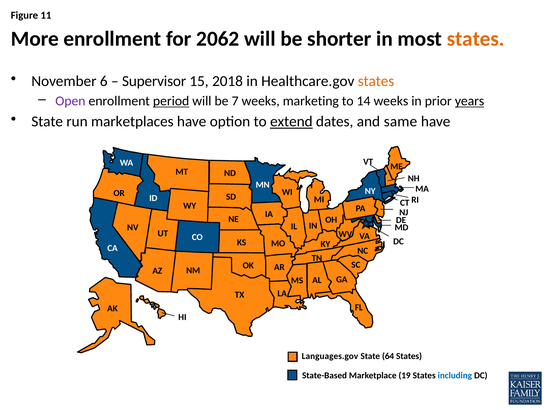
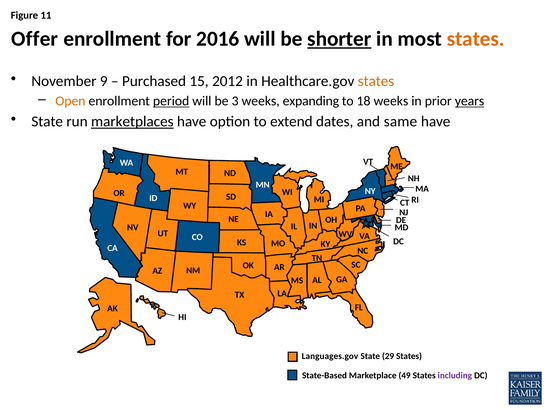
More: More -> Offer (35, 39)
2062: 2062 -> 2016 (218, 39)
shorter underline: none -> present (339, 39)
6: 6 -> 9 (104, 81)
Supervisor: Supervisor -> Purchased (154, 81)
2018: 2018 -> 2012 (227, 81)
Open colour: purple -> orange (70, 101)
7: 7 -> 3 (235, 101)
marketing: marketing -> expanding (311, 101)
14: 14 -> 18 (364, 101)
marketplaces underline: none -> present (132, 122)
extend underline: present -> none (291, 122)
64: 64 -> 29 (388, 356)
19: 19 -> 49 (405, 376)
including colour: blue -> purple (455, 376)
